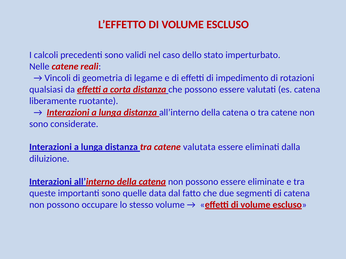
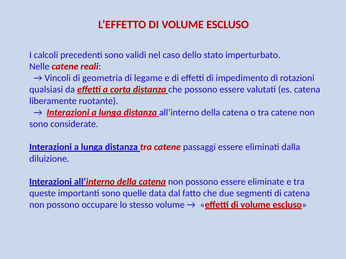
valutata: valutata -> passaggi (199, 147)
